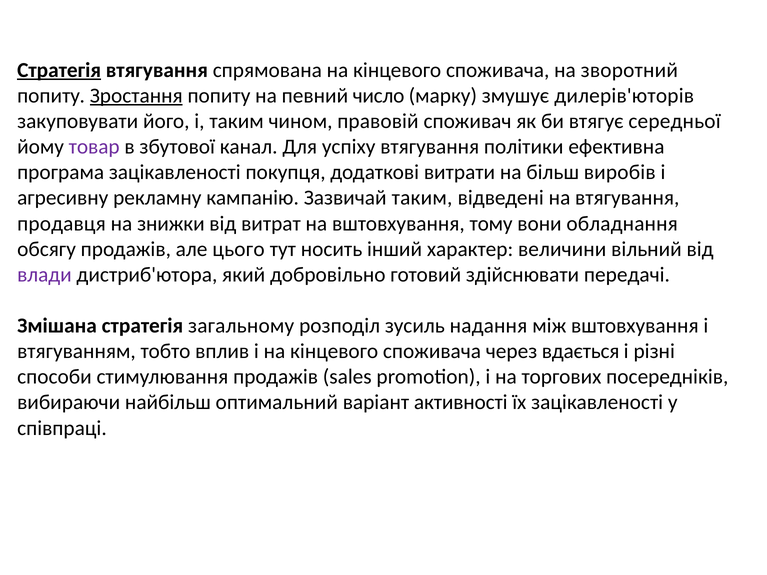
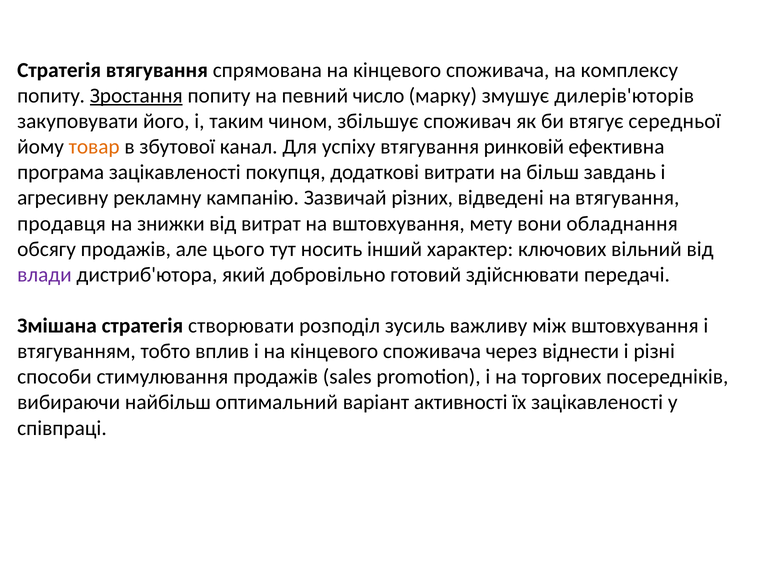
Стратегія underline: present -> none (59, 70)
зворотний: зворотний -> комплексу (629, 70)
правовій: правовій -> збільшує (378, 121)
товар colour: purple -> orange (94, 147)
політики: політики -> ринковій (524, 147)
виробів: виробів -> завдань (620, 172)
Зазвичай таким: таким -> різних (422, 198)
тому: тому -> мету (491, 224)
величини: величини -> ключових (562, 249)
загальному: загальному -> створювати (241, 326)
надання: надання -> важливу (489, 326)
вдається: вдається -> віднести (581, 351)
